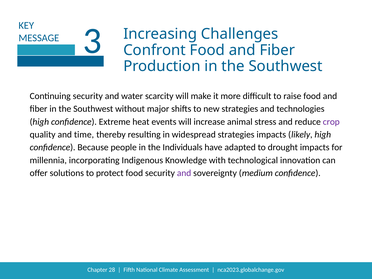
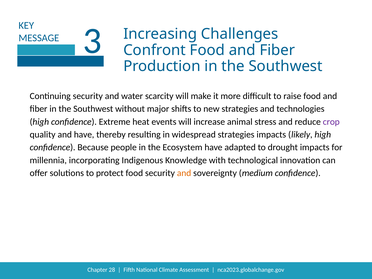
and time: time -> have (84, 135)
Individuals: Individuals -> Ecosystem (183, 147)
and colour: purple -> orange (184, 173)
